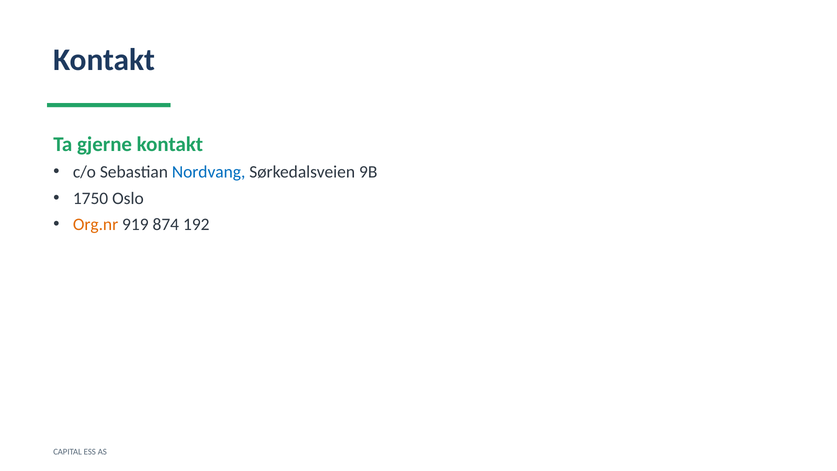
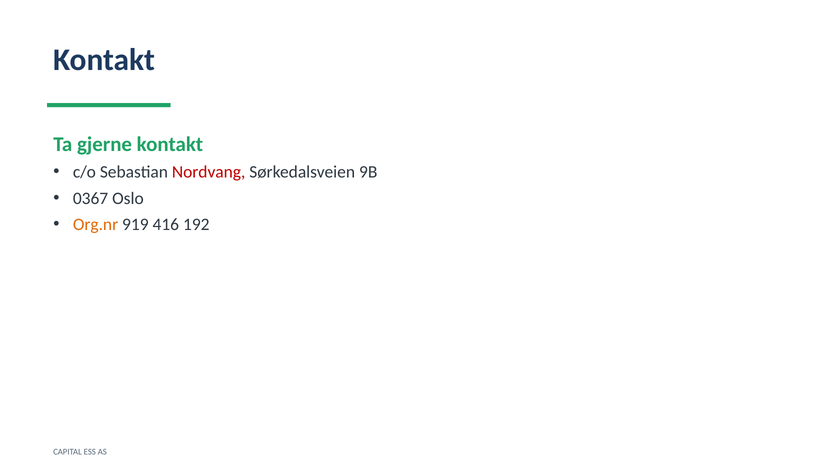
Nordvang colour: blue -> red (209, 172)
1750: 1750 -> 0367 (91, 198)
874: 874 -> 416 (166, 224)
